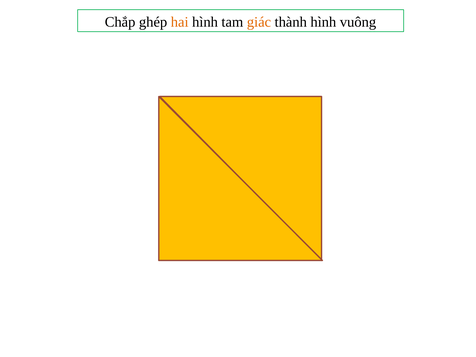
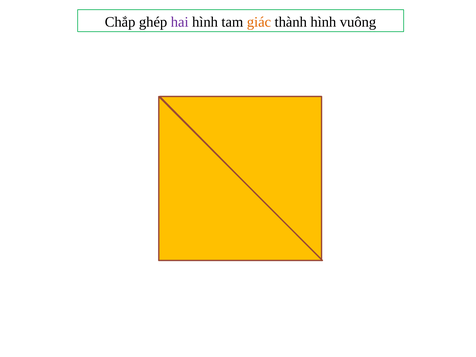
hai colour: orange -> purple (180, 22)
